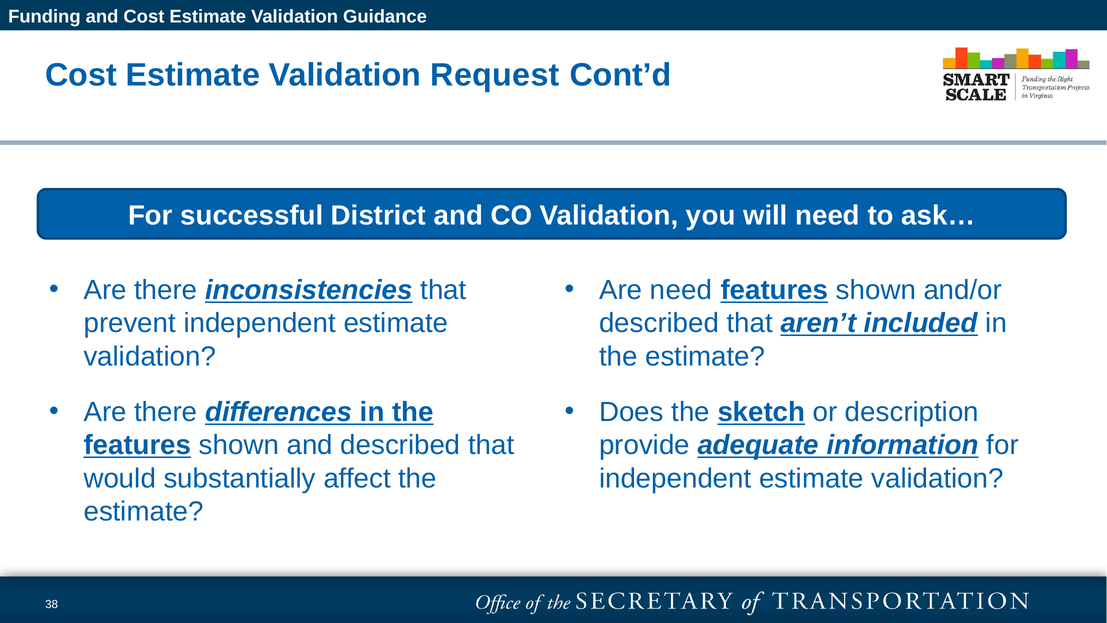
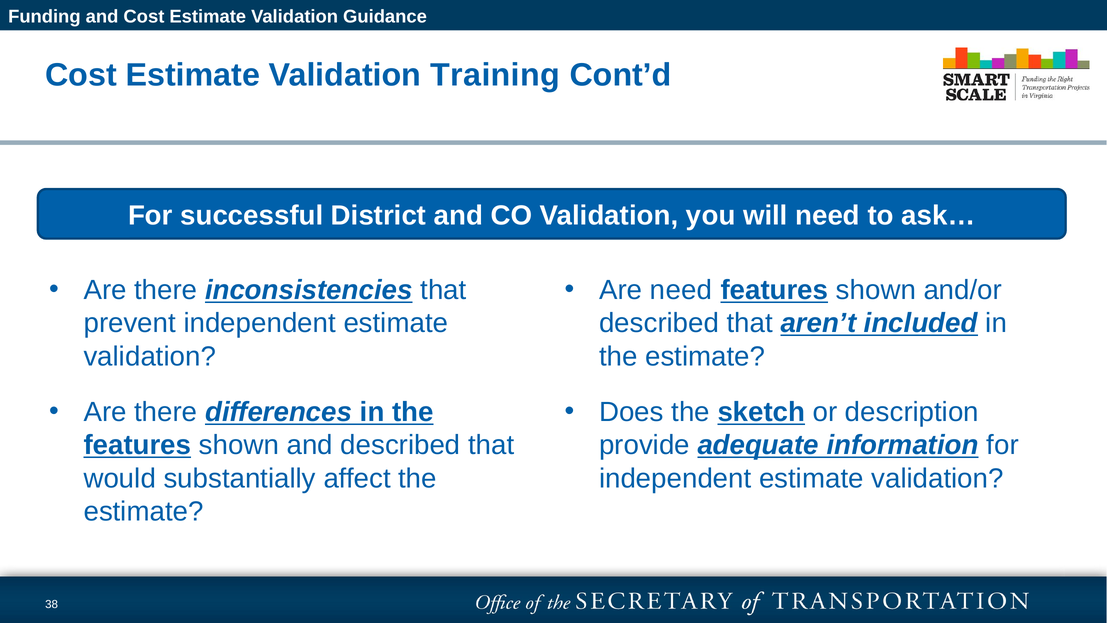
Request: Request -> Training (495, 75)
